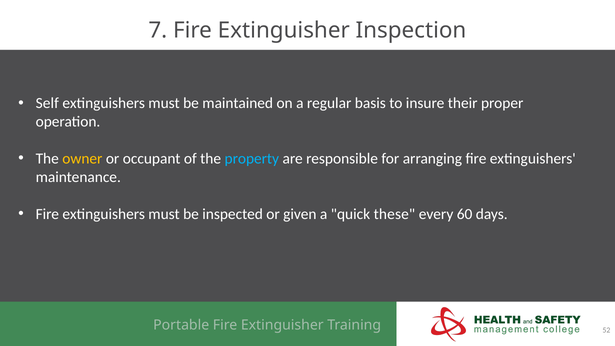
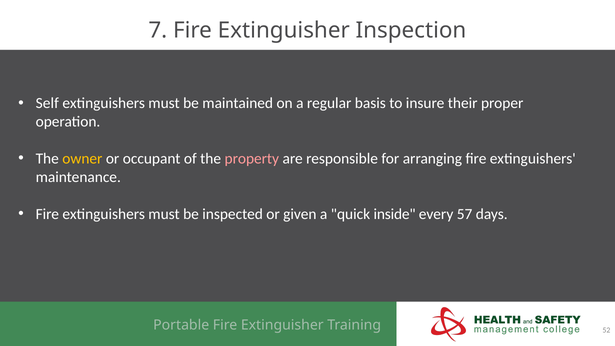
property colour: light blue -> pink (252, 159)
these: these -> inside (395, 214)
60: 60 -> 57 (465, 214)
